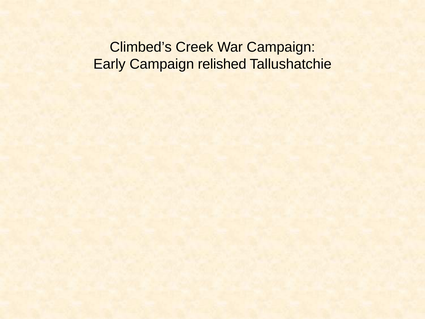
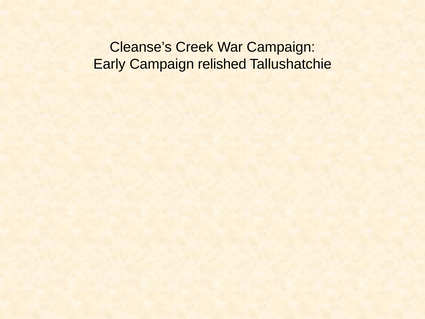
Climbed’s: Climbed’s -> Cleanse’s (141, 47)
